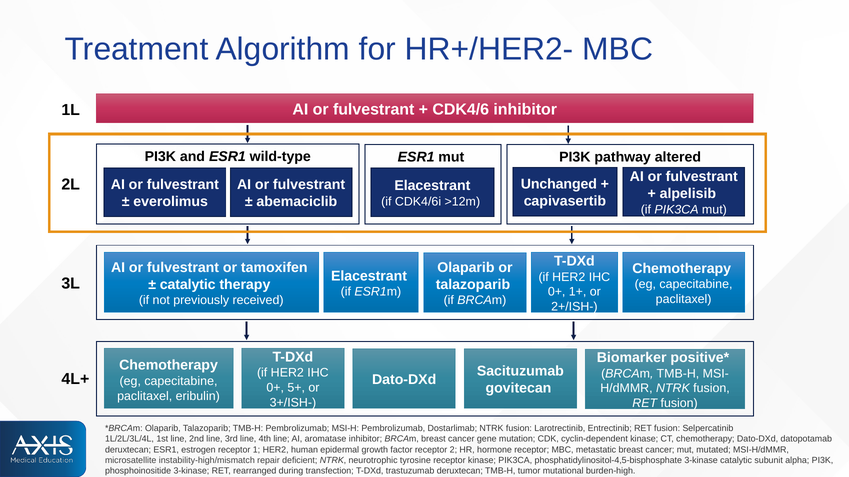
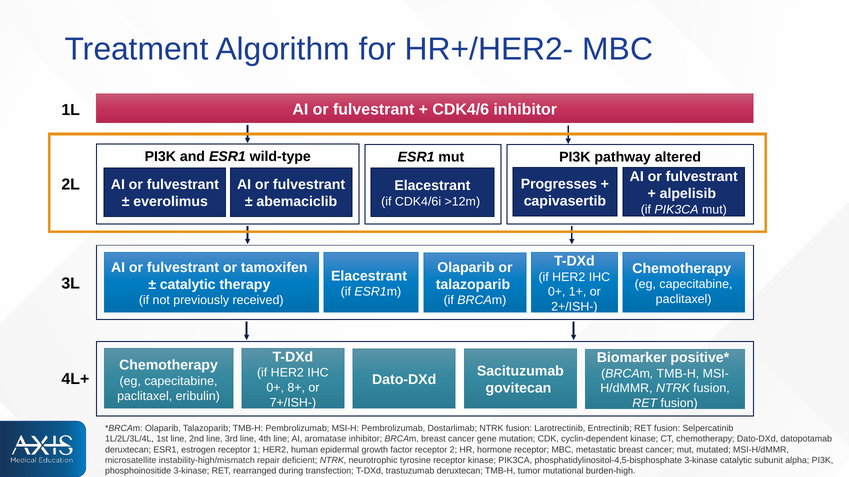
Unchanged: Unchanged -> Progresses (559, 184)
5+: 5+ -> 8+ (296, 388)
3+/ISH-: 3+/ISH- -> 7+/ISH- (293, 403)
